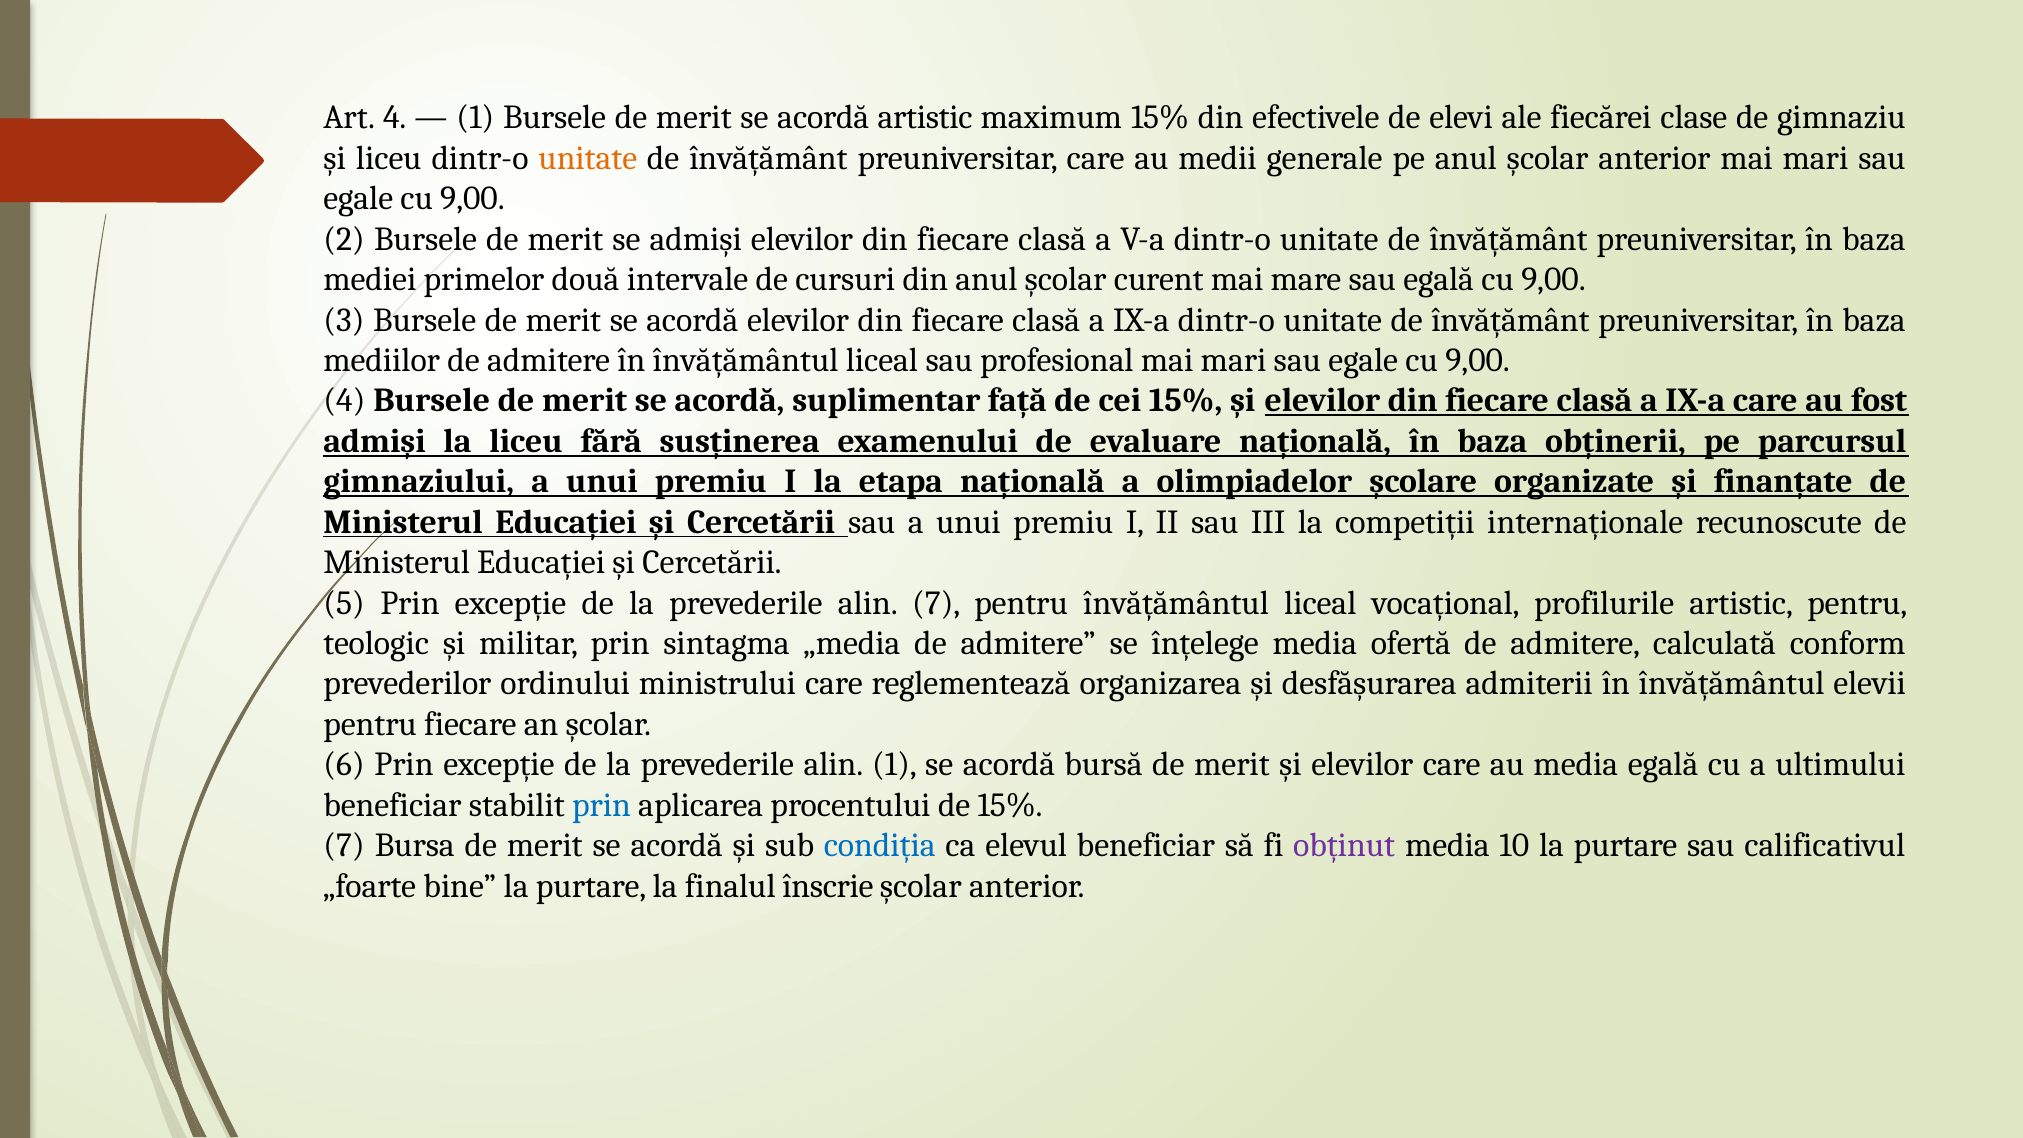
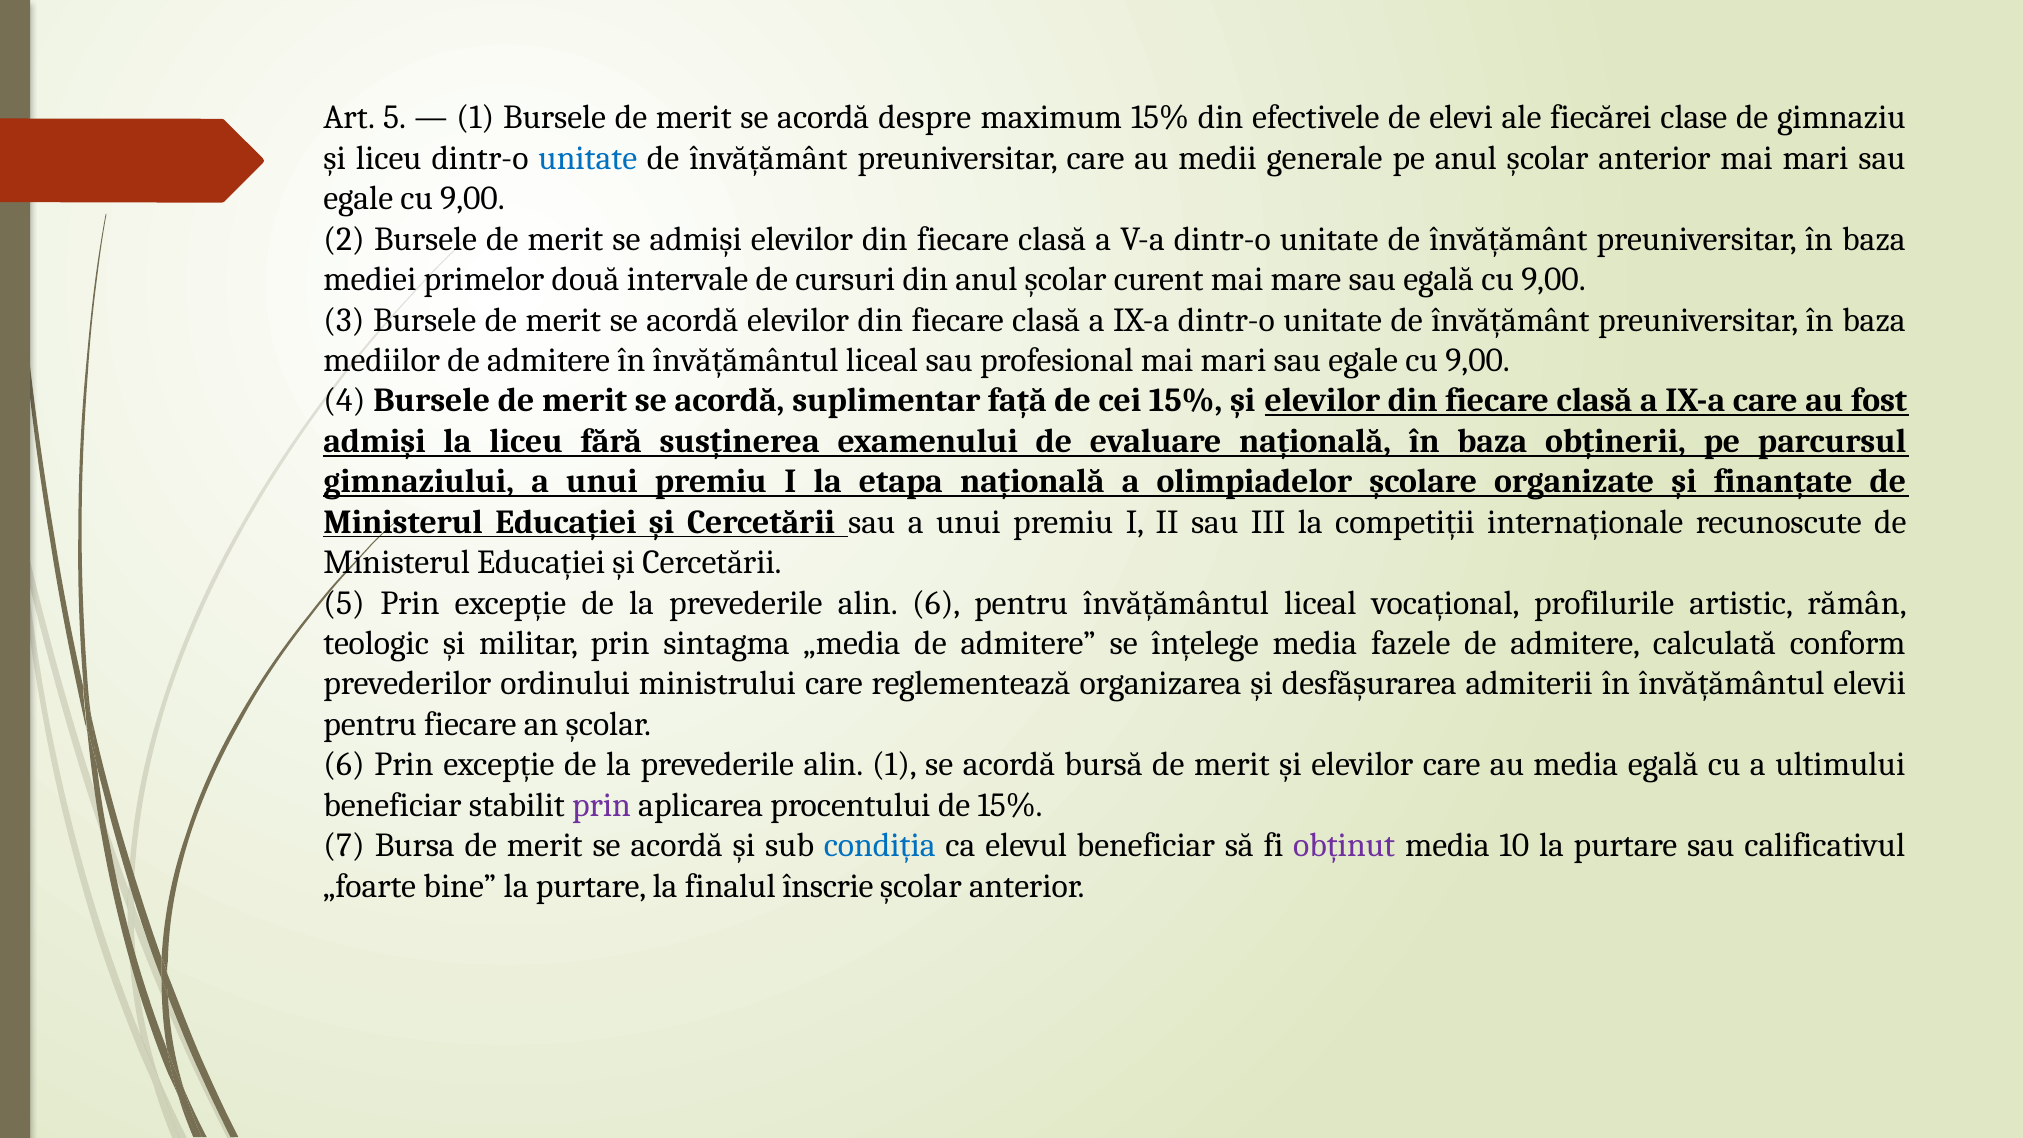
Art 4: 4 -> 5 (395, 118)
acordă artistic: artistic -> despre (925, 118)
unitate colour: orange -> blue (588, 158)
alin 7: 7 -> 6 (936, 603)
artistic pentru: pentru -> rămân (1857, 603)
ofertă: ofertă -> fazele (1411, 643)
prin colour: blue -> purple (602, 805)
